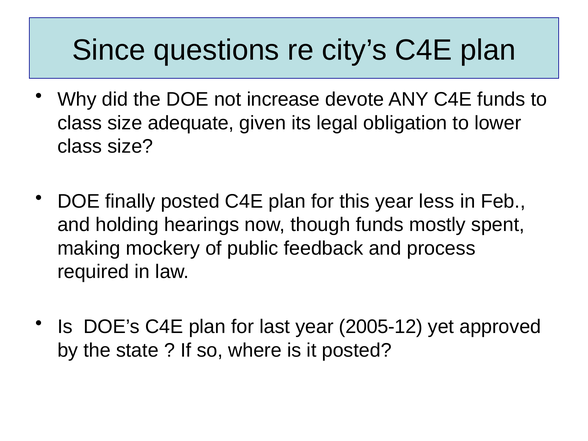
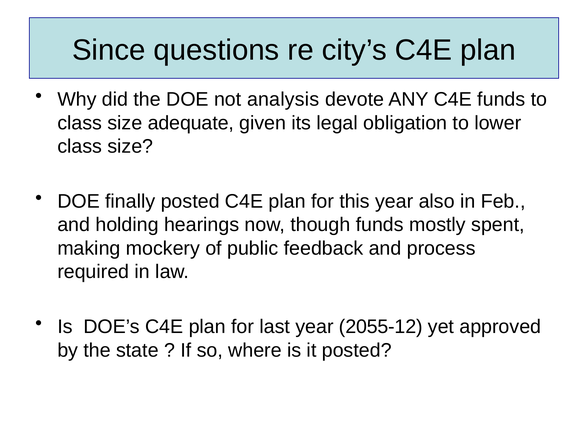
increase: increase -> analysis (283, 99)
less: less -> also (437, 201)
2005-12: 2005-12 -> 2055-12 (381, 327)
